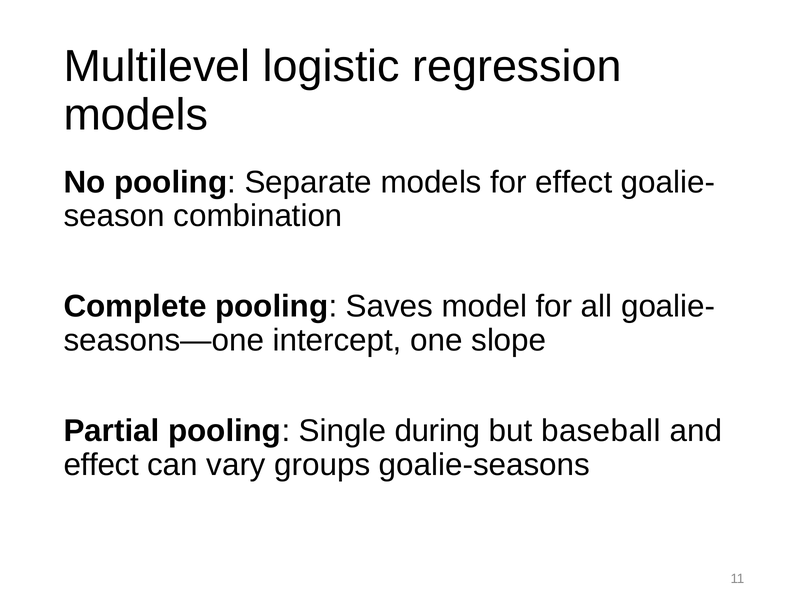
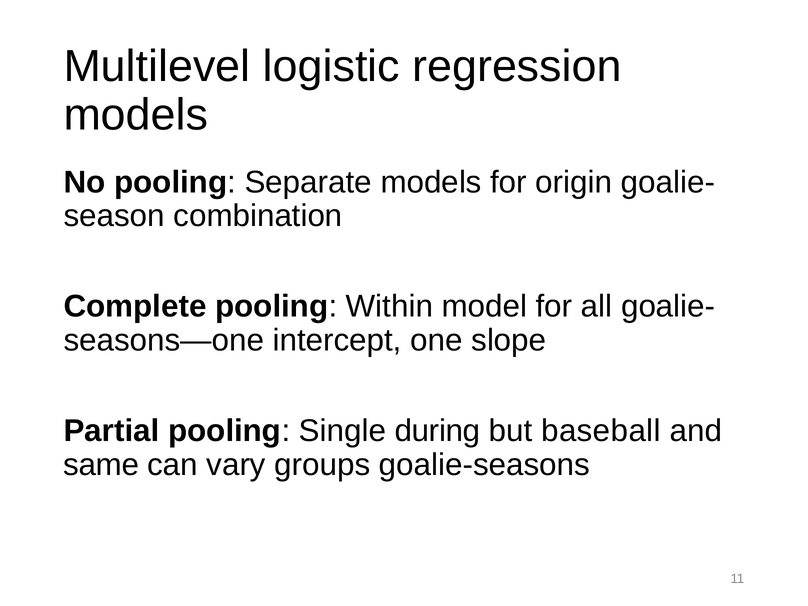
for effect: effect -> origin (574, 182)
Saves: Saves -> Within (389, 306)
effect: effect -> same (101, 465)
